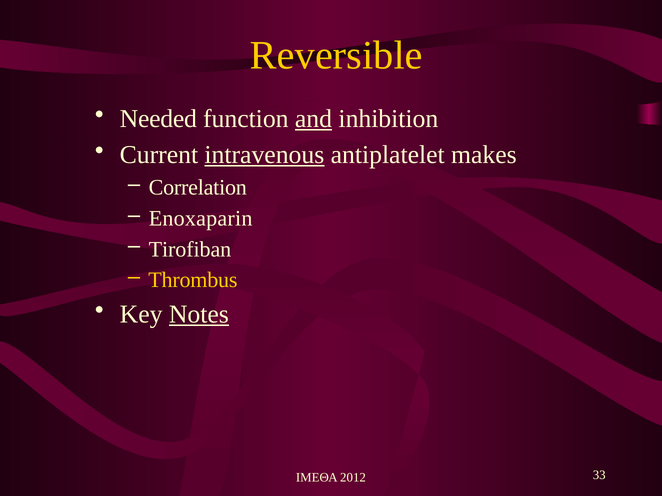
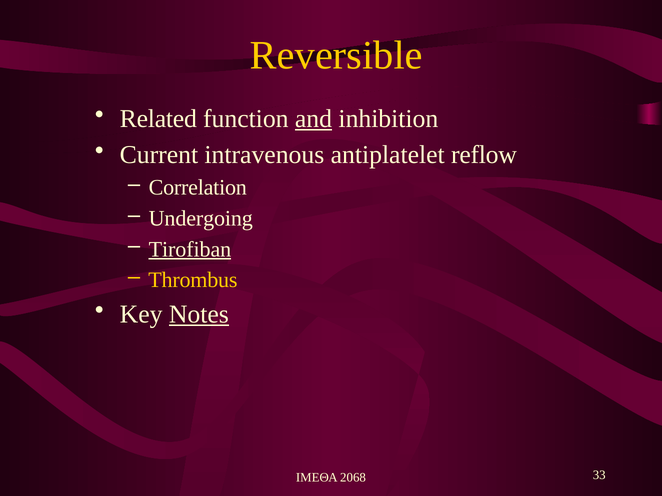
Needed: Needed -> Related (158, 119)
intravenous underline: present -> none (264, 155)
makes: makes -> reflow (484, 155)
Enoxaparin: Enoxaparin -> Undergoing (201, 219)
Tirofiban underline: none -> present (190, 250)
2012: 2012 -> 2068 (353, 478)
